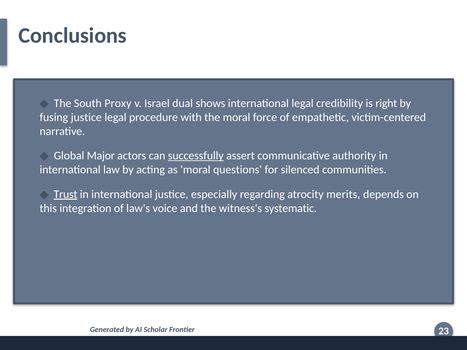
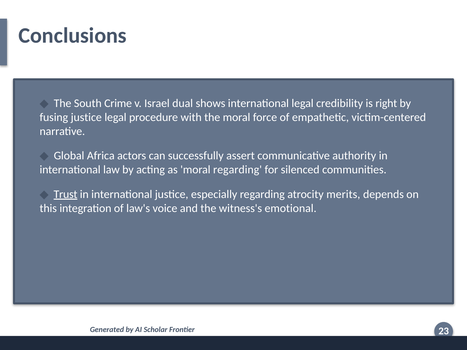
Proxy: Proxy -> Crime (118, 104)
Major: Major -> Africa (101, 156)
successfully underline: present -> none (196, 156)
moral questions: questions -> regarding (238, 170)
systematic: systematic -> emotional (291, 208)
